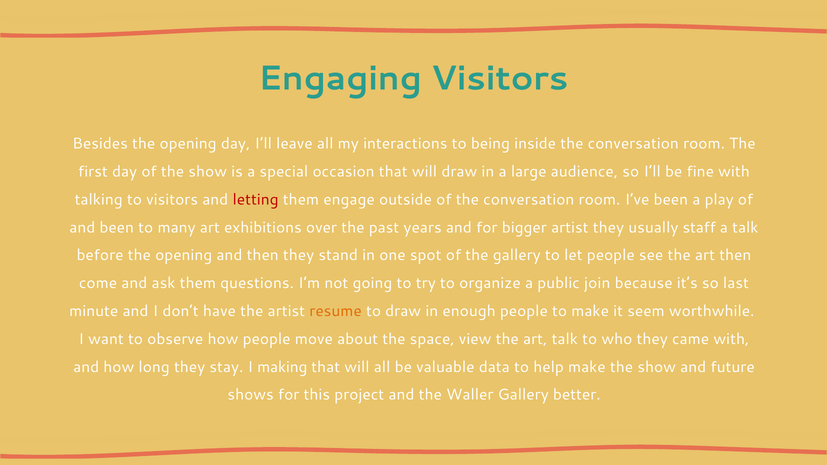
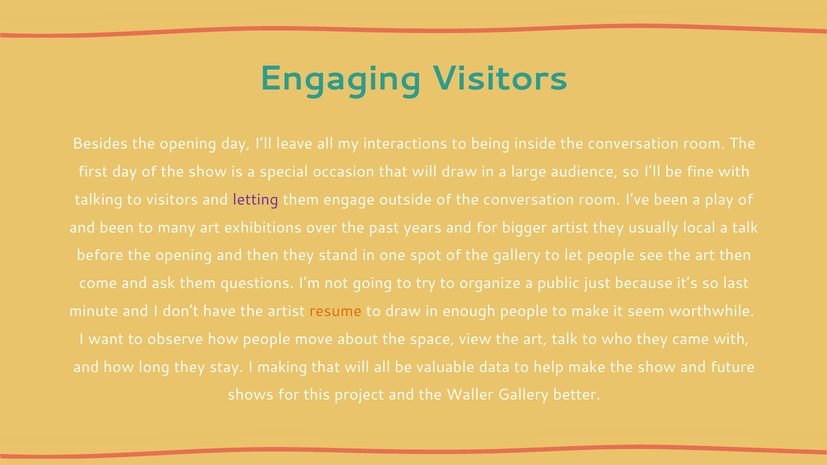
letting colour: red -> purple (256, 200)
staff: staff -> local (699, 227)
join: join -> just (597, 283)
